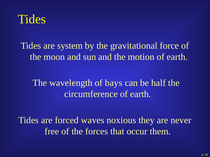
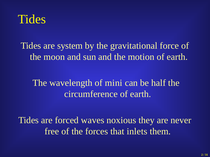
bays: bays -> mini (114, 83)
occur: occur -> inlets (137, 132)
